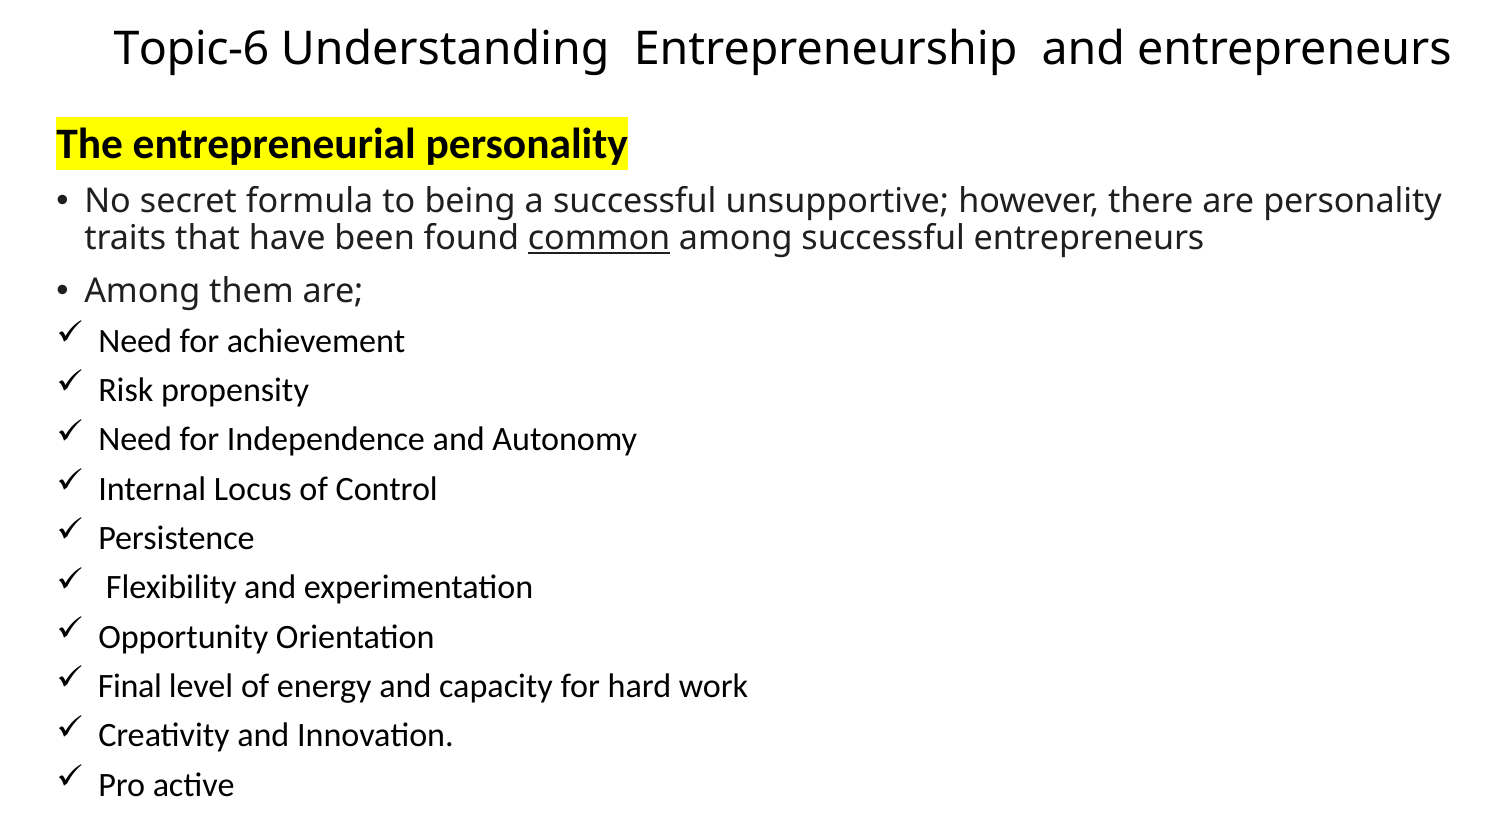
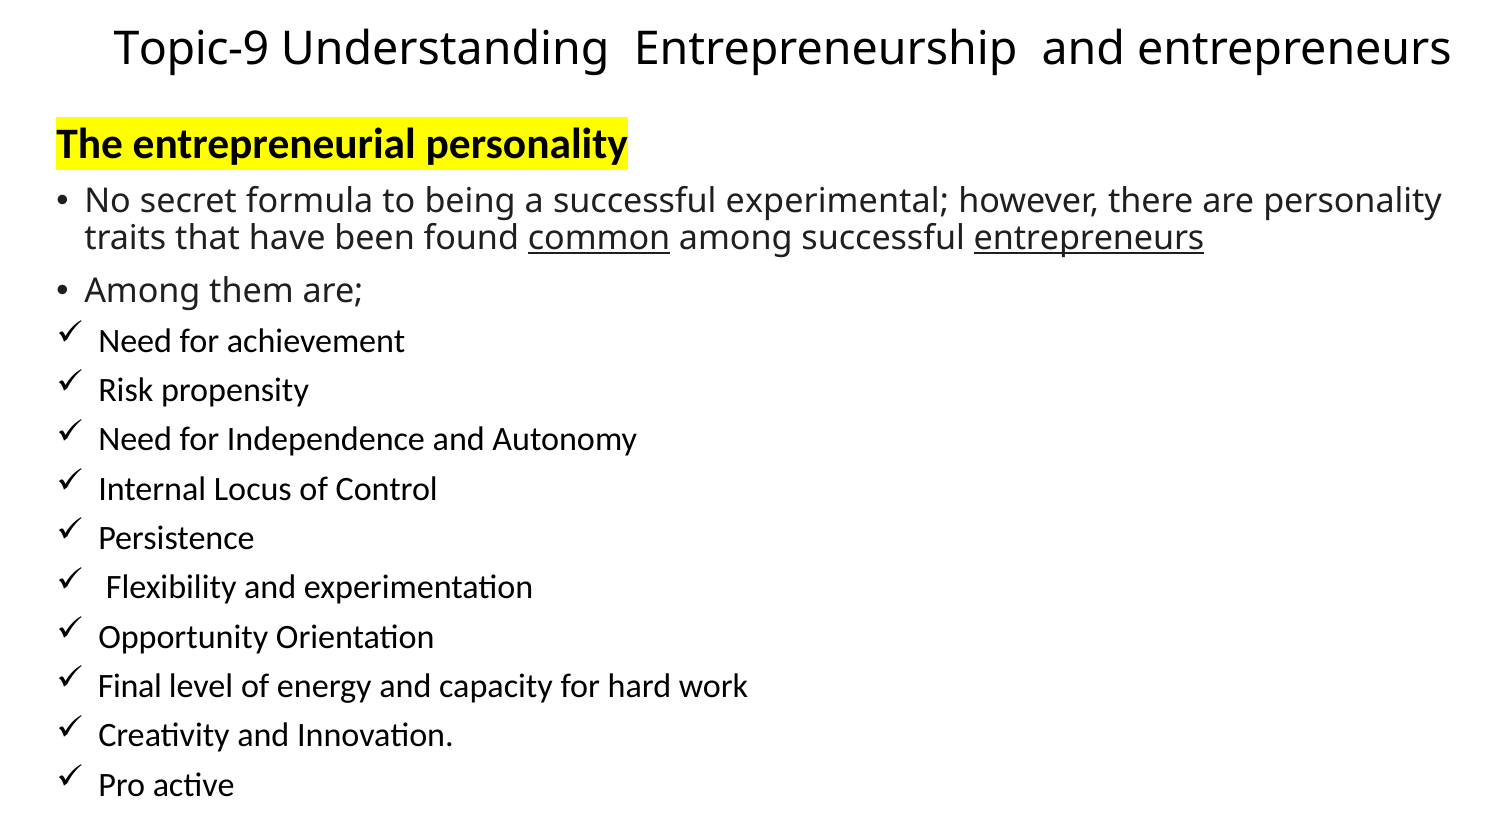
Topic-6: Topic-6 -> Topic-9 (191, 49)
unsupportive: unsupportive -> experimental (837, 202)
entrepreneurs underline: none -> present (1089, 238)
